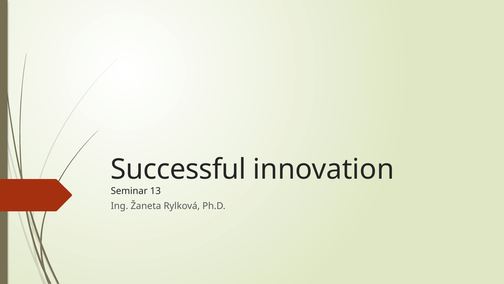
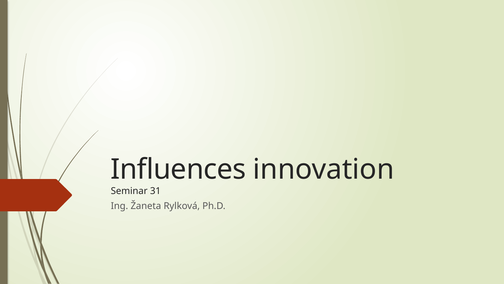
Successful: Successful -> Influences (178, 169)
13: 13 -> 31 (155, 191)
